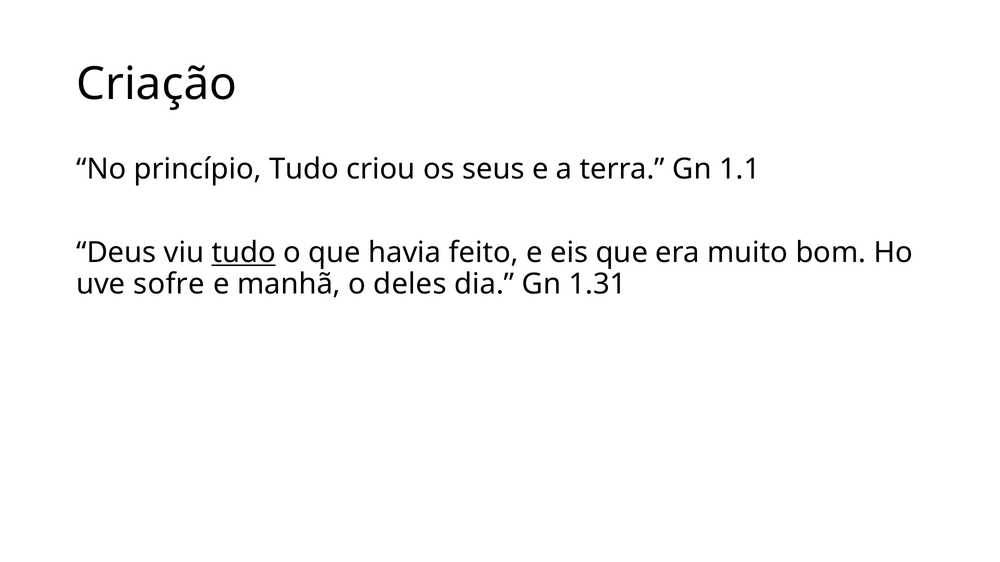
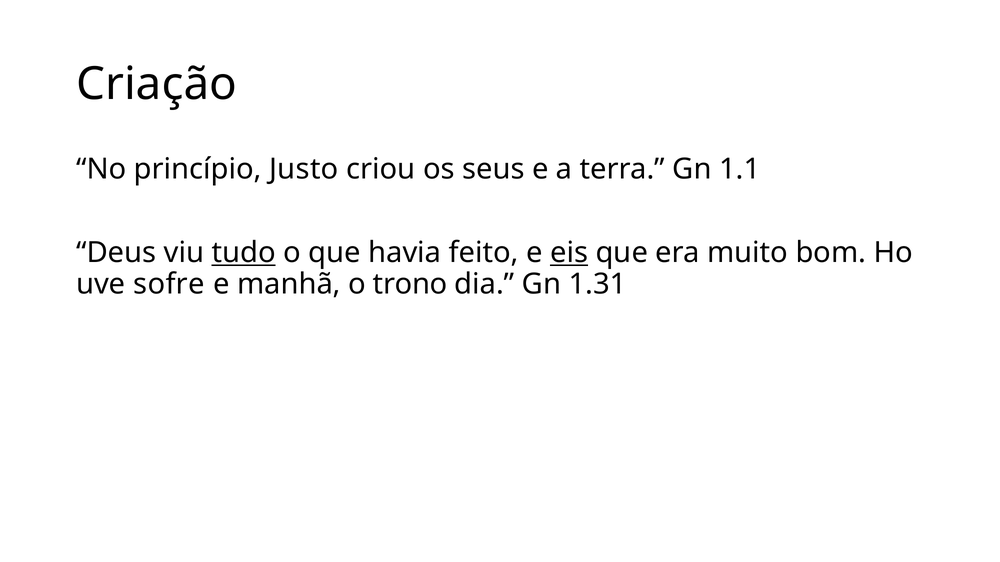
princípio Tudo: Tudo -> Justo (304, 169)
eis underline: none -> present (569, 253)
deles: deles -> trono (410, 284)
